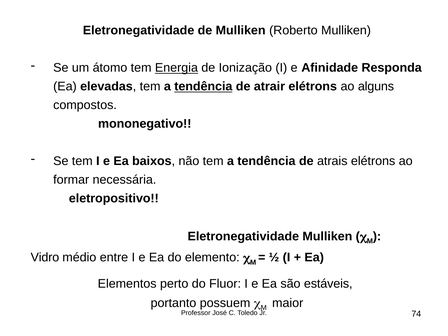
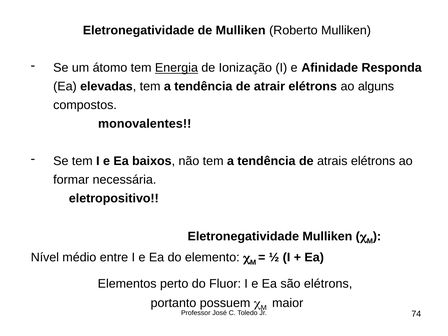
tendência underline: present -> none (203, 87)
mononegativo: mononegativo -> monovalentes (145, 124)
Vidro: Vidro -> Nível (45, 258)
são estáveis: estáveis -> elétrons (328, 284)
